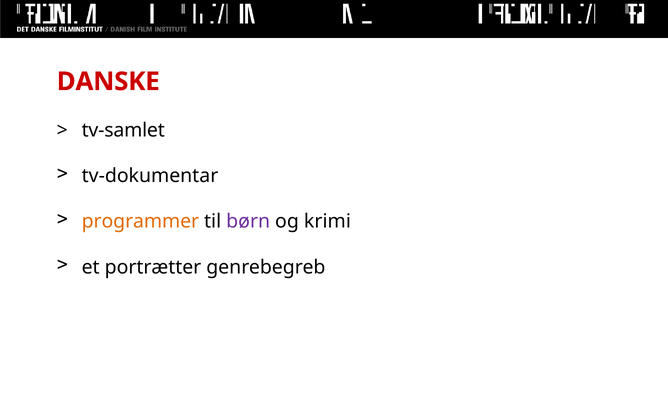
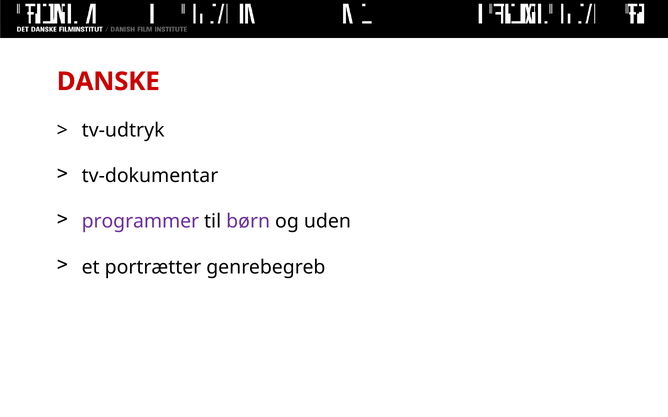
tv-samlet: tv-samlet -> tv-udtryk (123, 130)
programmer colour: orange -> purple (140, 222)
krimi: krimi -> uden (327, 222)
